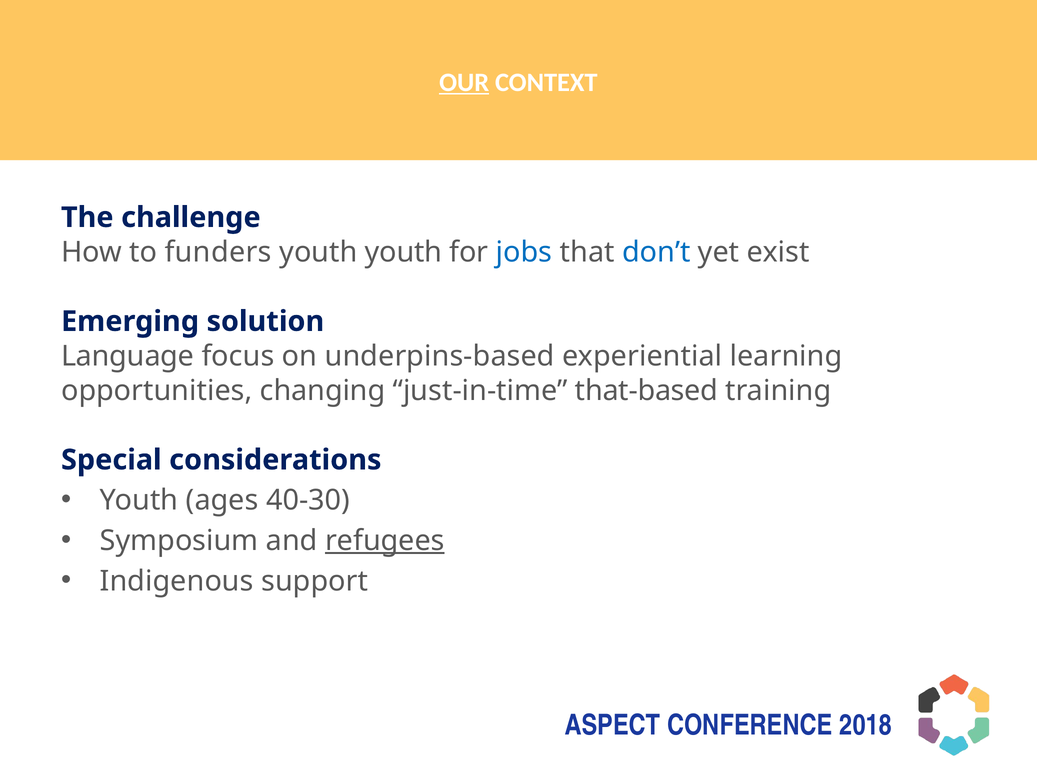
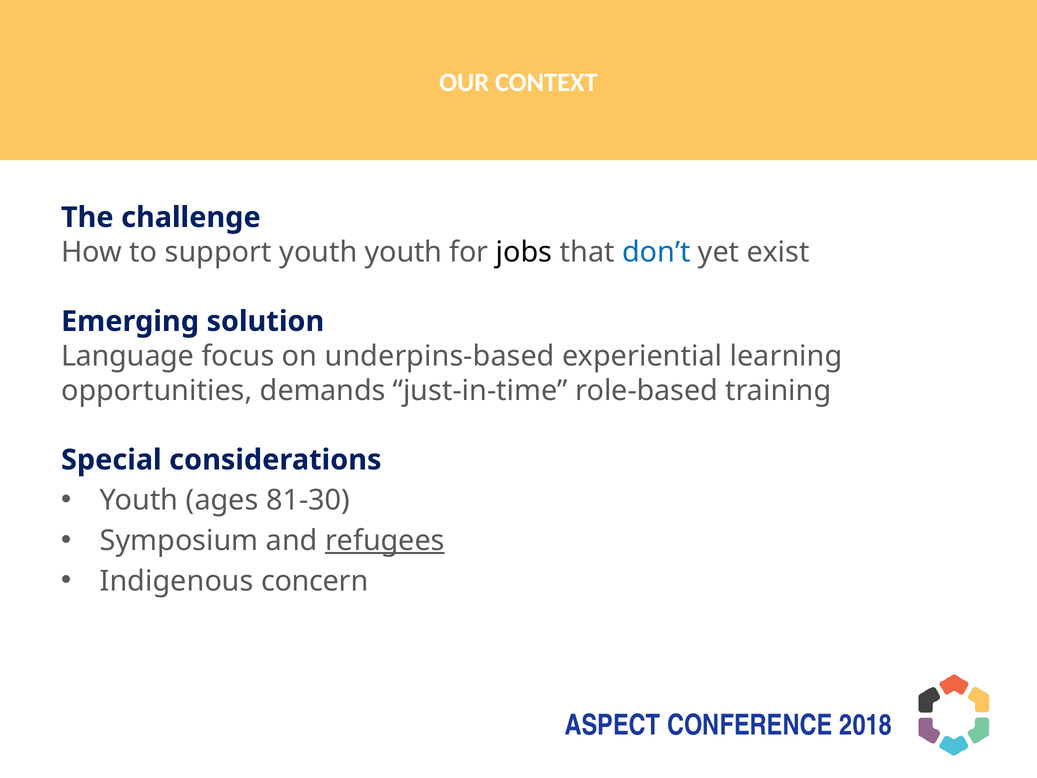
OUR underline: present -> none (464, 82)
funders: funders -> support (218, 252)
jobs colour: blue -> black (524, 252)
changing: changing -> demands (323, 391)
that-based: that-based -> role-based (646, 391)
40-30: 40-30 -> 81-30 (308, 500)
support: support -> concern (315, 581)
